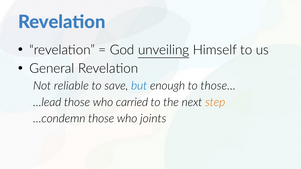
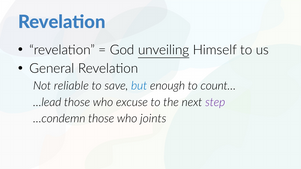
those…: those… -> count… (218, 86)
carried: carried -> excuse (132, 102)
step colour: orange -> purple (215, 102)
